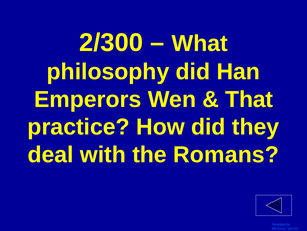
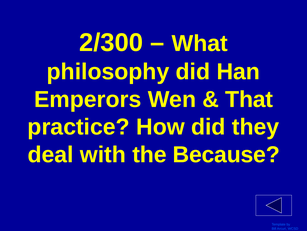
Romans: Romans -> Because (226, 154)
